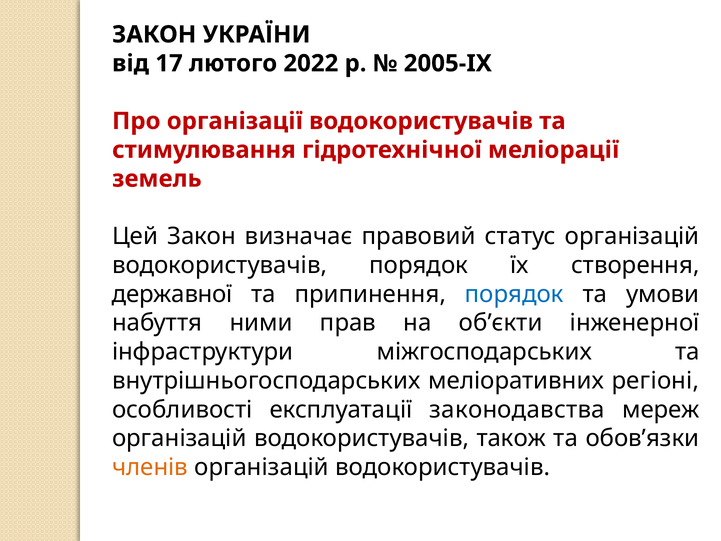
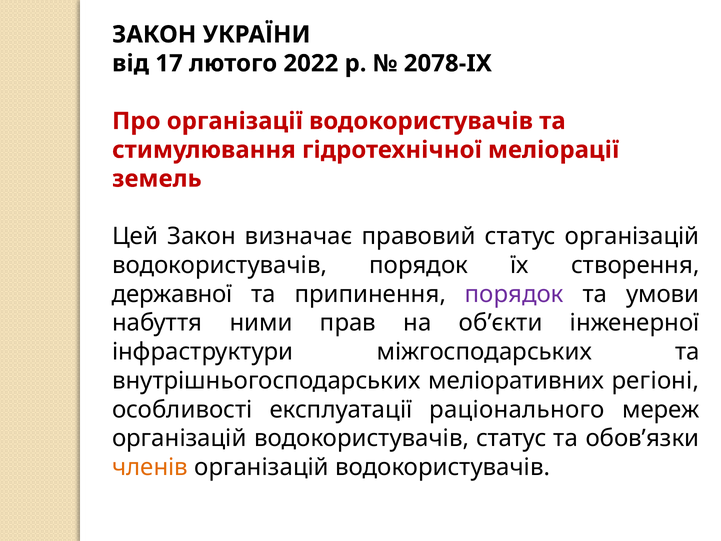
2005-IX: 2005-IX -> 2078-IX (448, 63)
порядок colour: blue -> purple (514, 294)
законодавства: законодавства -> раціонального (517, 409)
водокористувачів також: також -> статус (511, 438)
